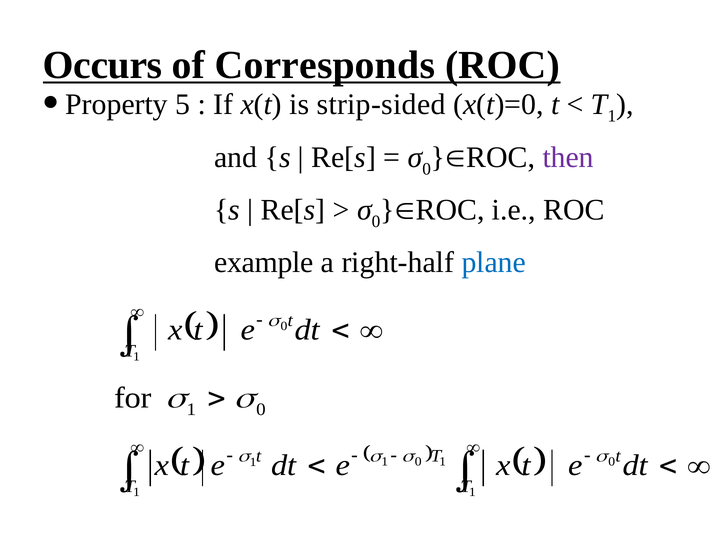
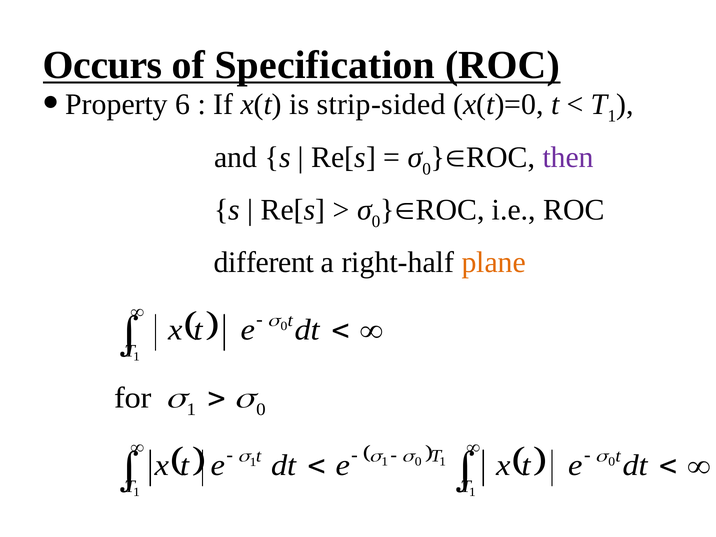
Corresponds: Corresponds -> Specification (325, 65)
5: 5 -> 6 (183, 105)
example: example -> different (264, 262)
plane colour: blue -> orange (494, 262)
